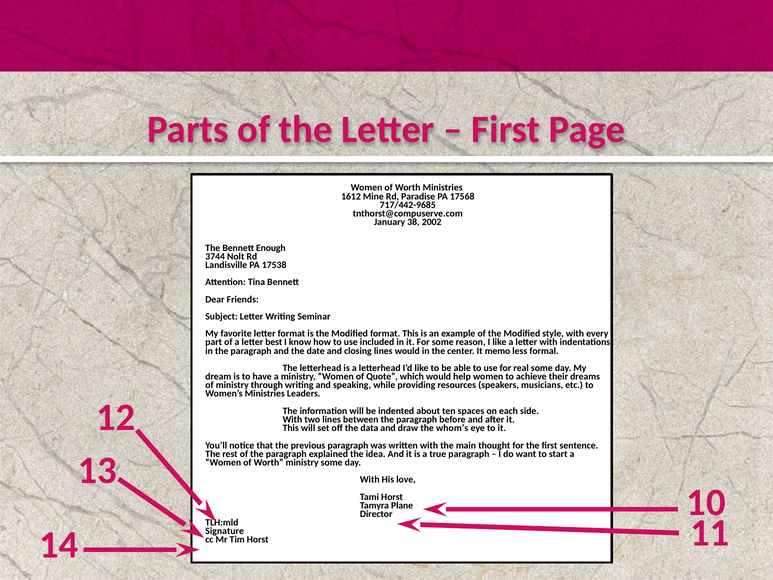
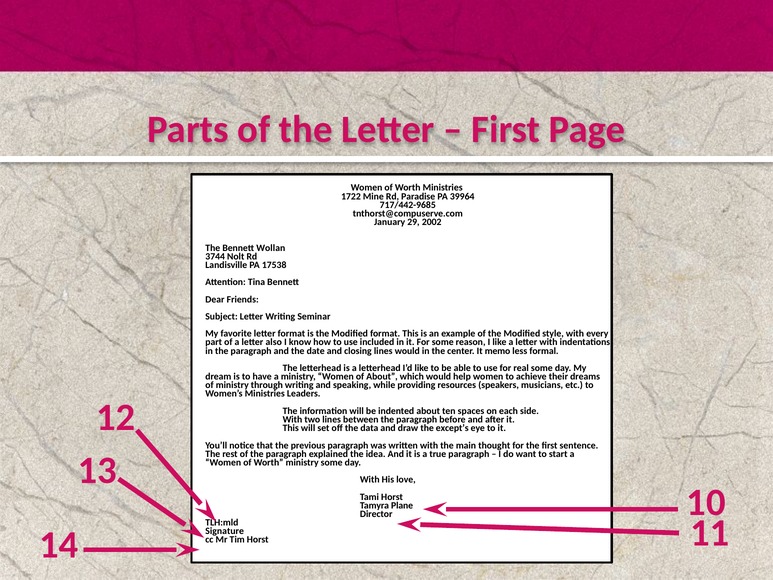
1612: 1612 -> 1722 (351, 196)
17568: 17568 -> 39964 (462, 196)
38: 38 -> 29 (413, 222)
Enough: Enough -> Wollan (271, 248)
best: best -> also (274, 342)
of Quote: Quote -> About (382, 376)
whom’s: whom’s -> except’s (452, 428)
